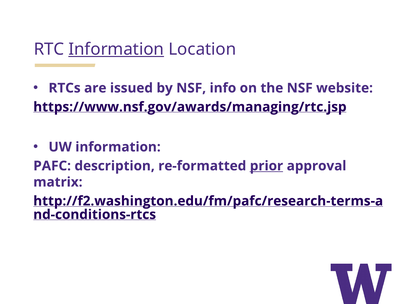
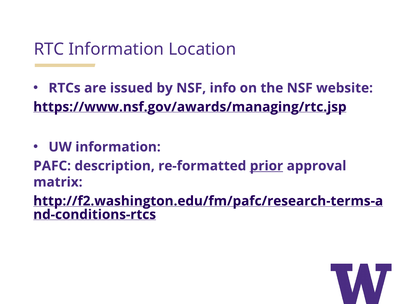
Information underline: present -> none (116, 49)
